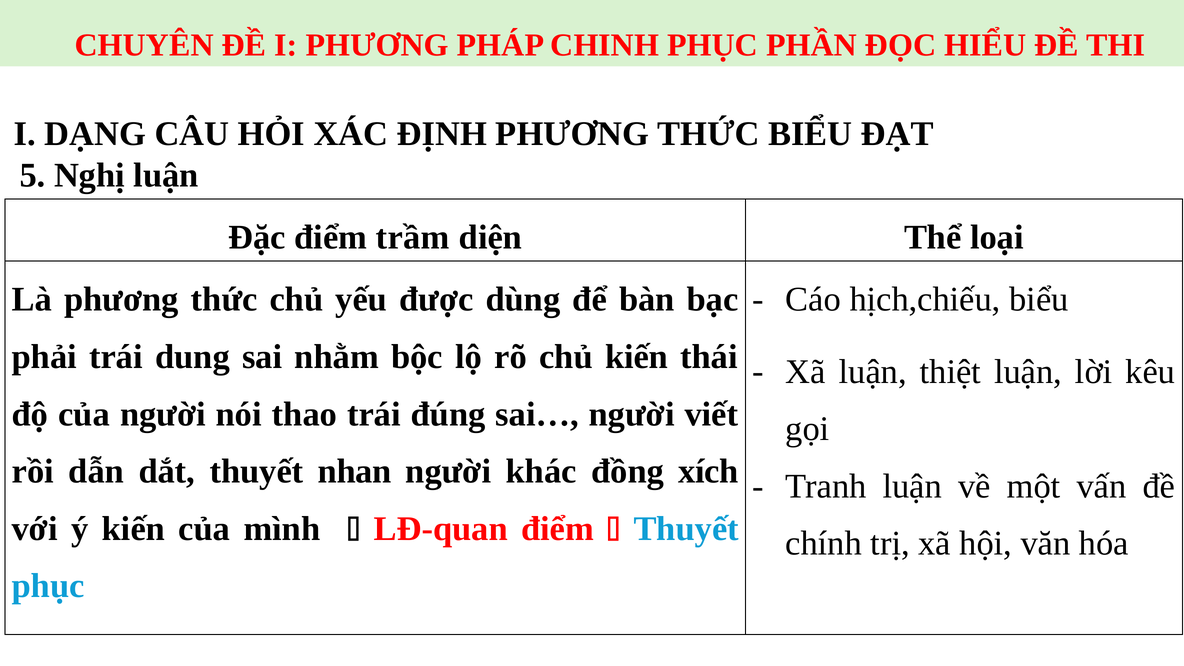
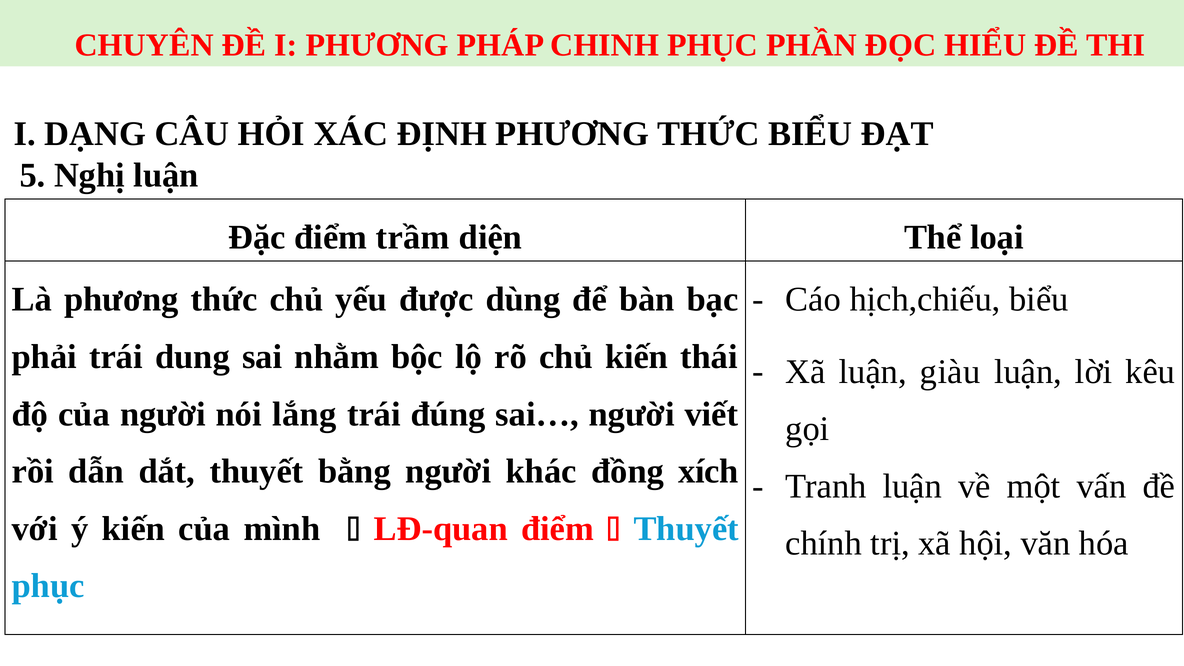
thiệt: thiệt -> giàu (950, 372)
thao: thao -> lắng (304, 414)
nhan: nhan -> bằng (354, 471)
